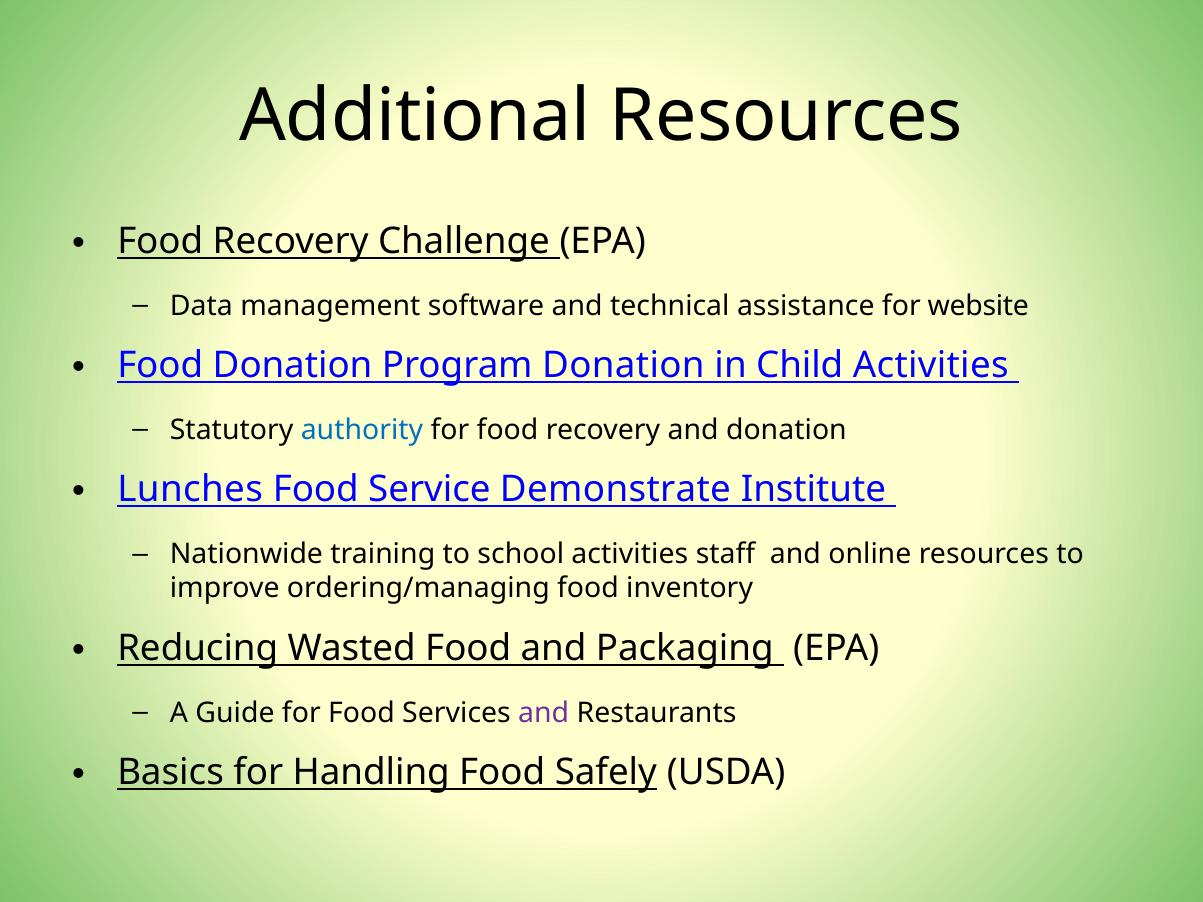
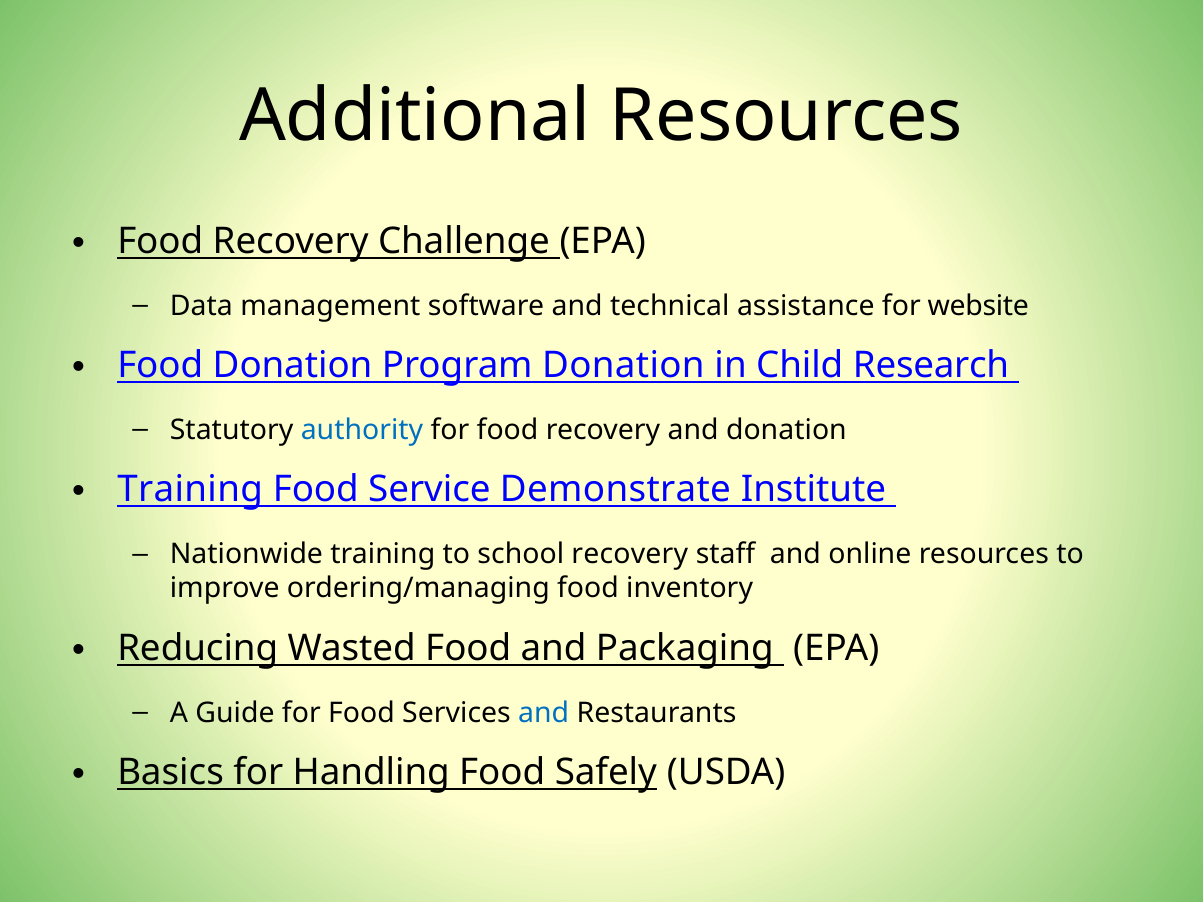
Child Activities: Activities -> Research (931, 366)
Lunches: Lunches -> Training (190, 490)
school activities: activities -> recovery (630, 555)
and colour: purple -> blue (544, 713)
